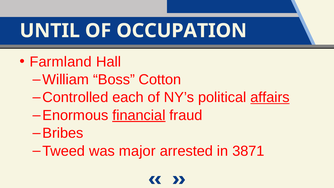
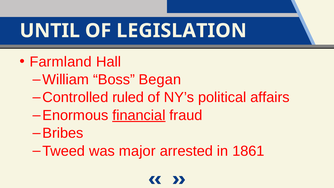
OCCUPATION: OCCUPATION -> LEGISLATION (182, 31)
Cotton: Cotton -> Began (160, 80)
each: each -> ruled (128, 97)
affairs underline: present -> none (270, 97)
3871: 3871 -> 1861 (248, 151)
